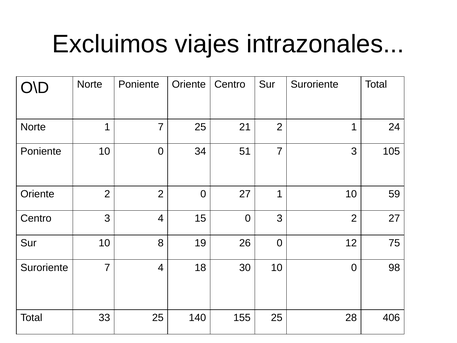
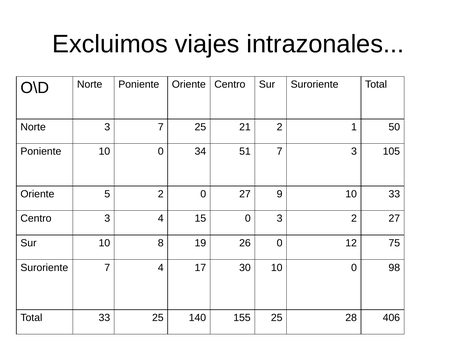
Norte 1: 1 -> 3 (107, 127)
24: 24 -> 50 (394, 127)
Oriente 2: 2 -> 5 (107, 194)
27 1: 1 -> 9 (280, 194)
10 59: 59 -> 33 (394, 194)
18: 18 -> 17 (200, 267)
